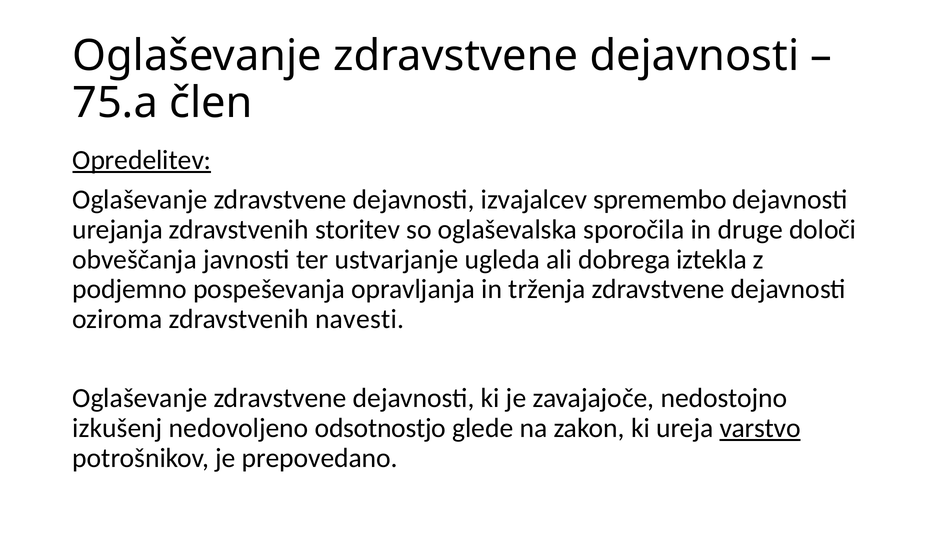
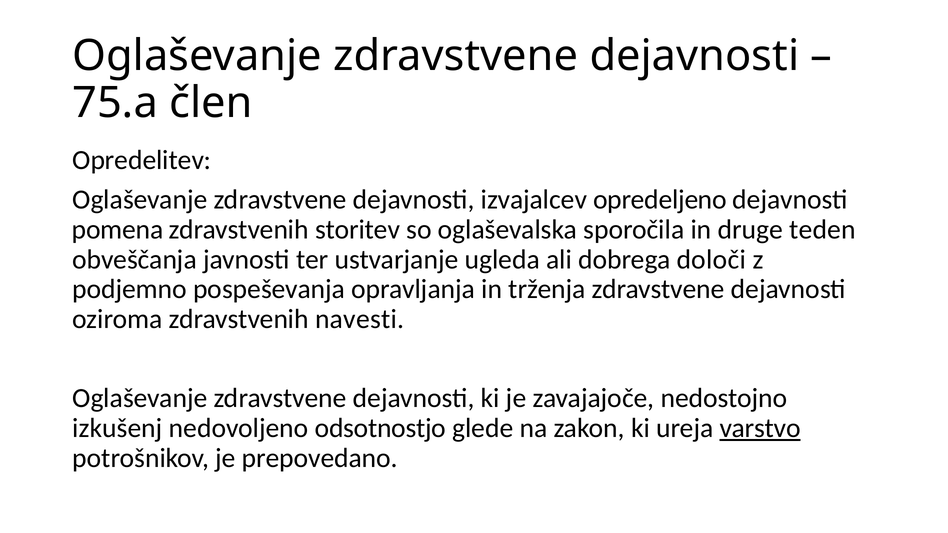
Opredelitev underline: present -> none (142, 160)
spremembo: spremembo -> opredeljeno (660, 200)
urejanja: urejanja -> pomena (118, 230)
določi: določi -> teden (822, 230)
iztekla: iztekla -> določi (711, 260)
